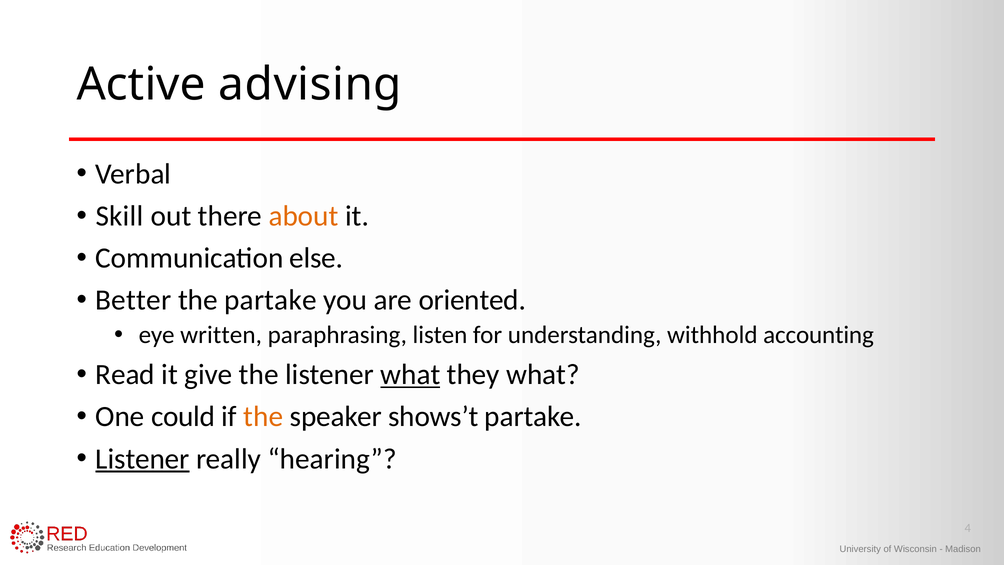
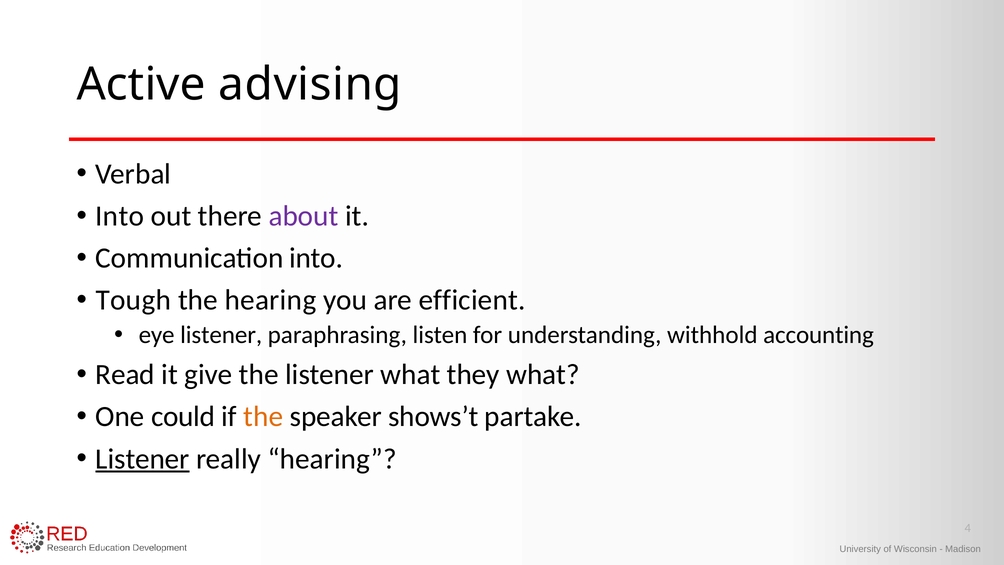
Skill: Skill -> Into (120, 216)
about colour: orange -> purple (304, 216)
Communication else: else -> into (316, 258)
Better: Better -> Tough (133, 300)
the partake: partake -> hearing (270, 300)
oriented: oriented -> efficient (472, 300)
eye written: written -> listener (221, 335)
what underline: present -> none (410, 375)
